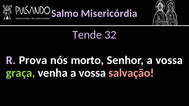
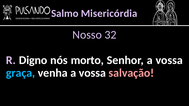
Tende: Tende -> Nosso (87, 35)
Prova: Prova -> Digno (33, 60)
graça colour: light green -> light blue (21, 73)
